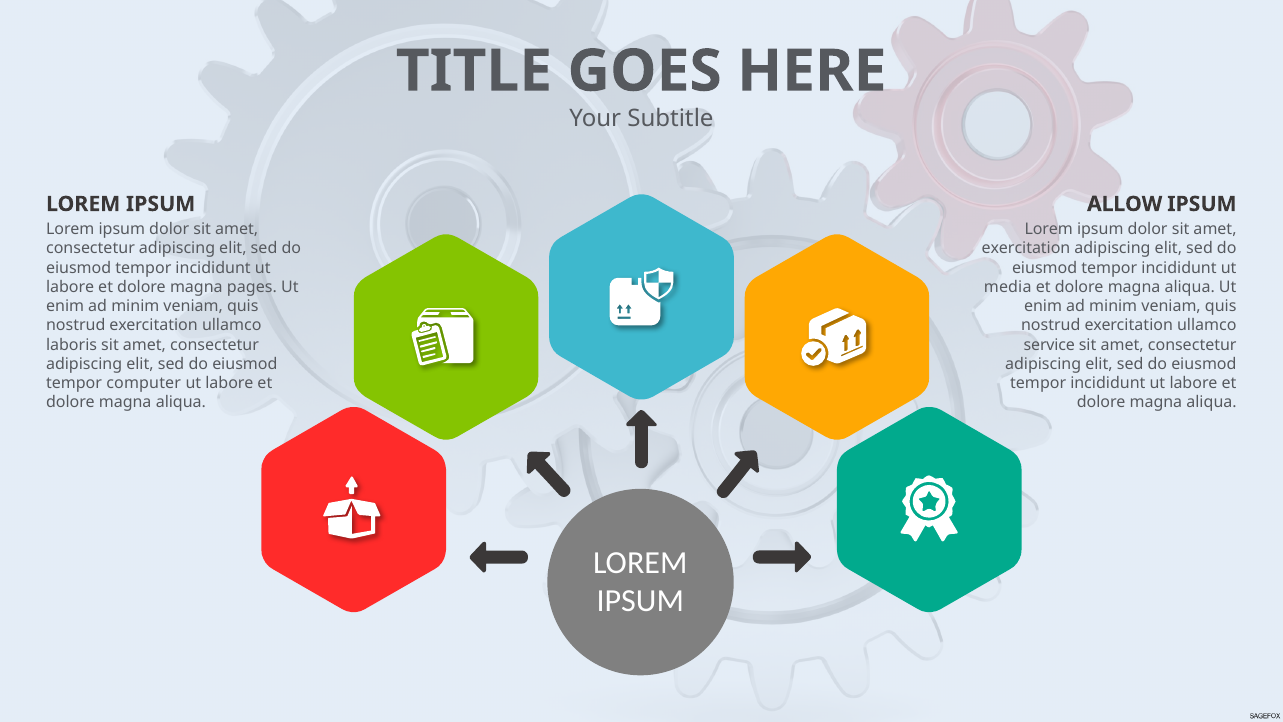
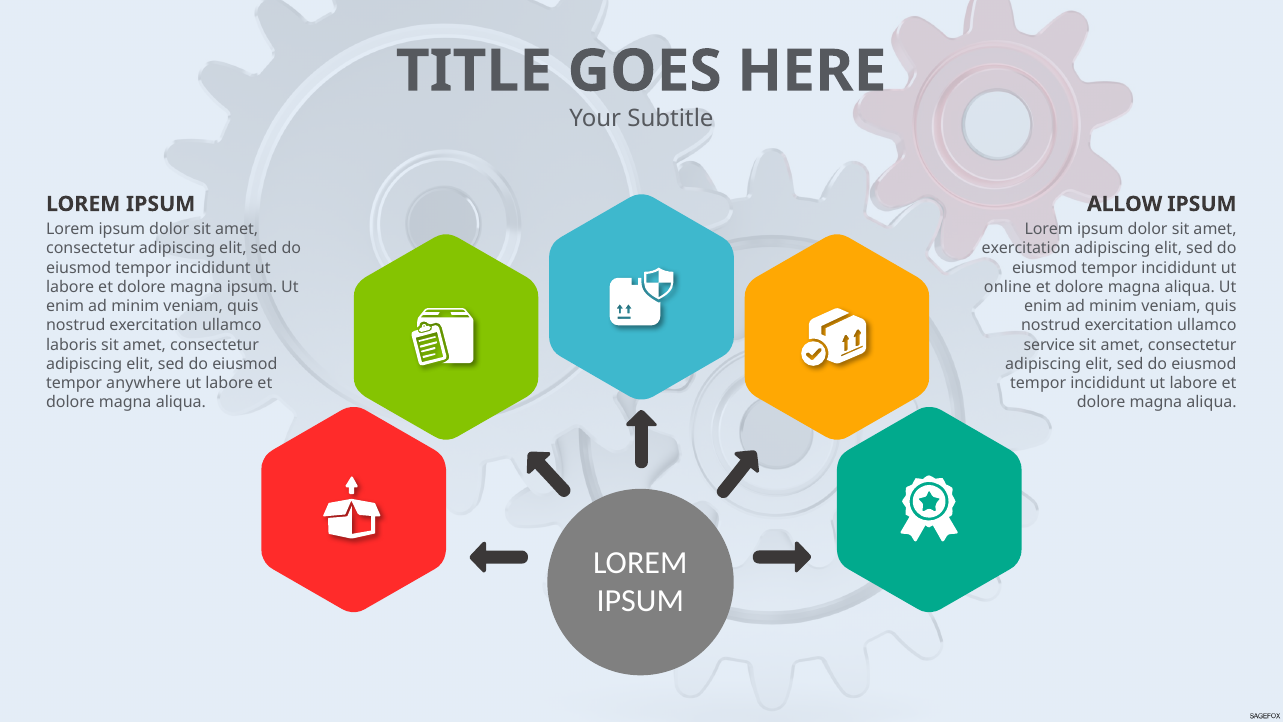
magna pages: pages -> ipsum (252, 287)
media: media -> online (1008, 287)
computer: computer -> anywhere (144, 383)
